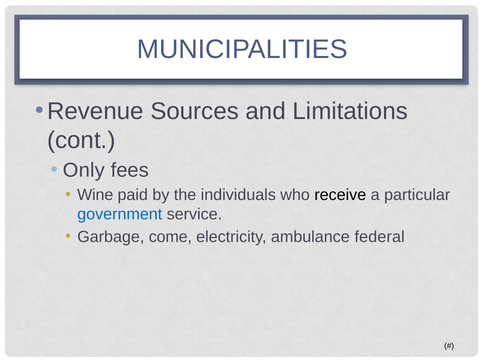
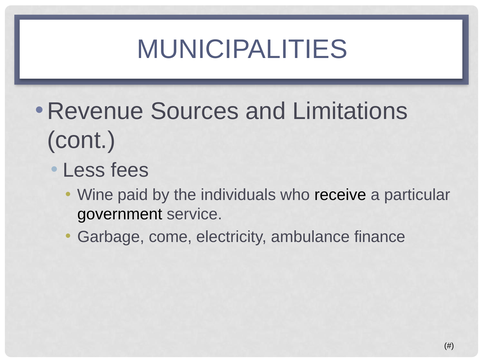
Only: Only -> Less (84, 170)
government colour: blue -> black (120, 214)
federal: federal -> finance (380, 237)
